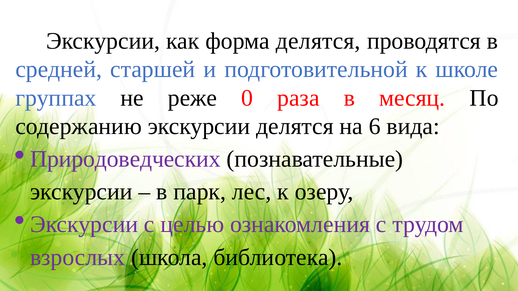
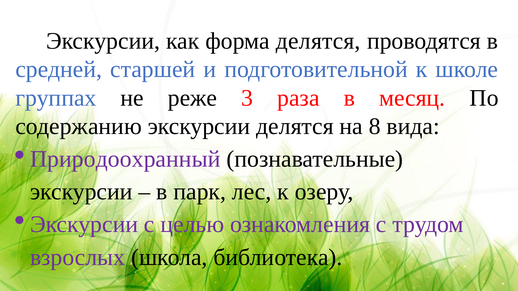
0: 0 -> 3 (247, 98)
6: 6 -> 8 (375, 127)
Природоведческих: Природоведческих -> Природоохранный (125, 159)
